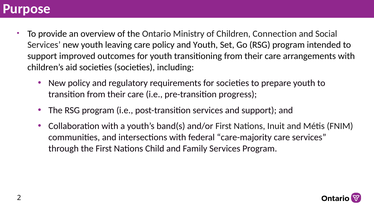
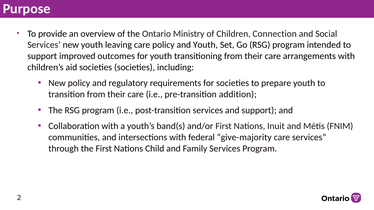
progress: progress -> addition (238, 95)
care-majority: care-majority -> give-majority (244, 138)
